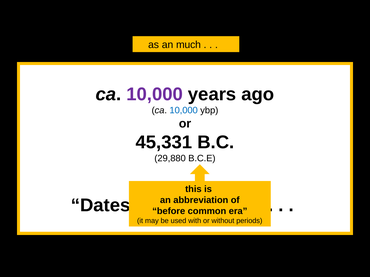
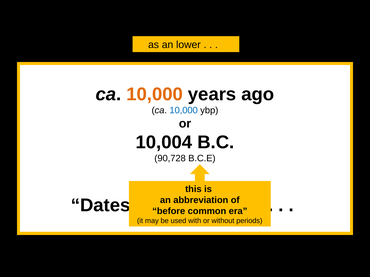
much: much -> lower (188, 45)
10,000 colour: purple -> orange (155, 95)
45,331: 45,331 -> 10,004 (164, 143)
29,880: 29,880 -> 90,728 (170, 159)
